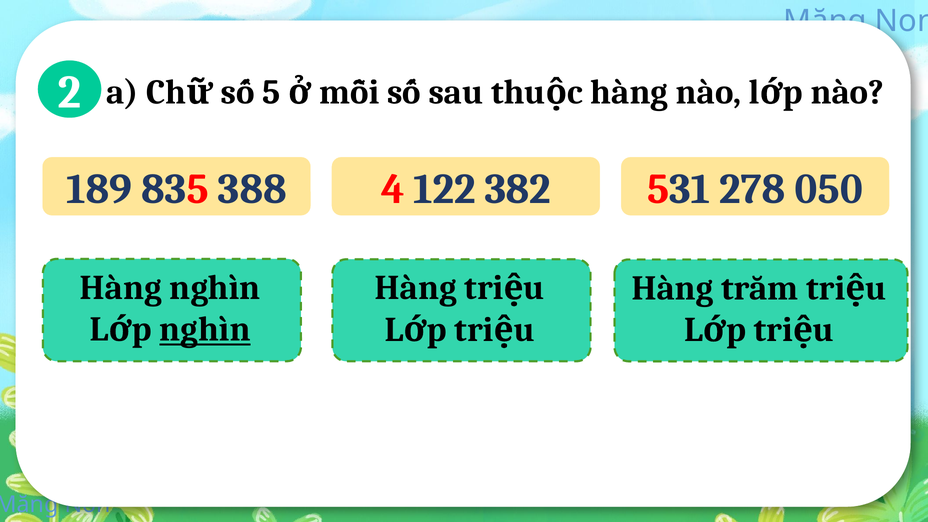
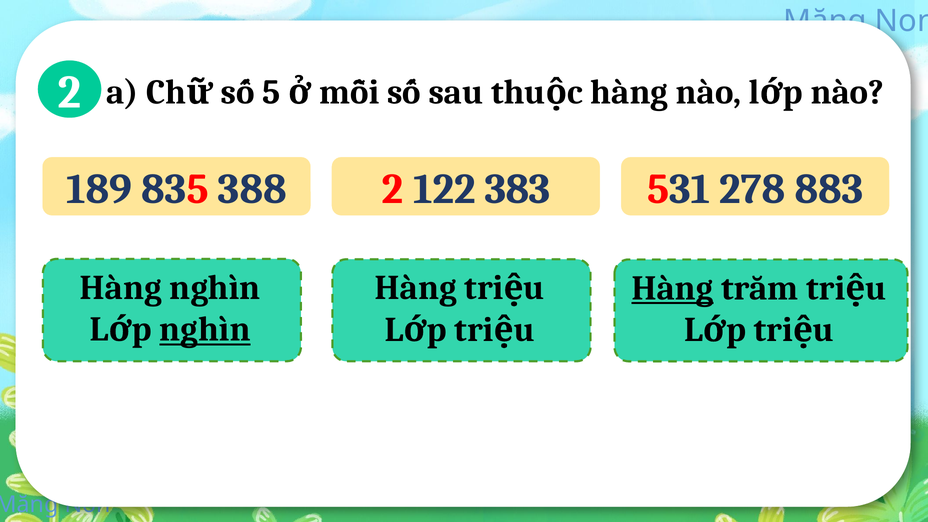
388 4: 4 -> 2 (393, 189)
382: 382 -> 383 (518, 189)
050: 050 -> 883 (829, 189)
Hàng underline: none -> present (673, 288)
